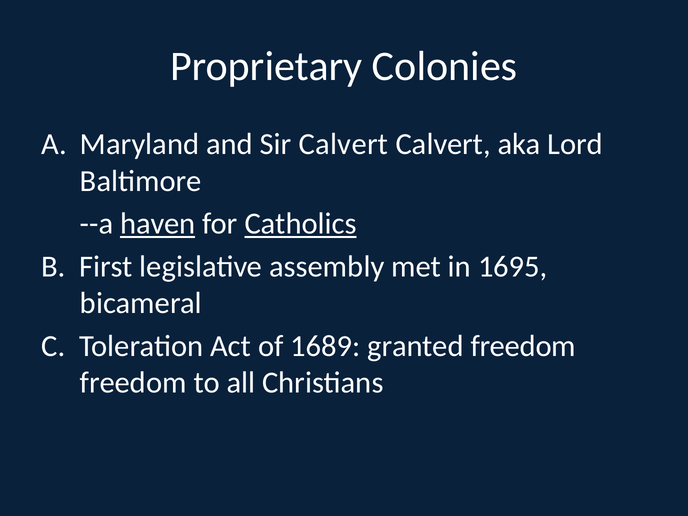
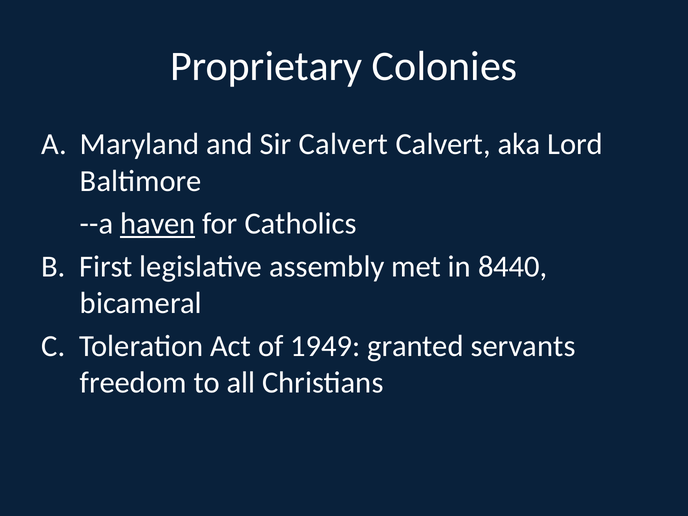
Catholics underline: present -> none (301, 224)
1695: 1695 -> 8440 (513, 267)
1689: 1689 -> 1949 (325, 346)
granted freedom: freedom -> servants (523, 346)
